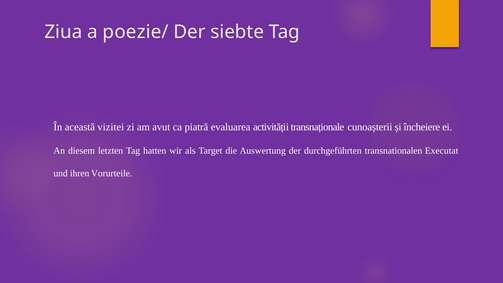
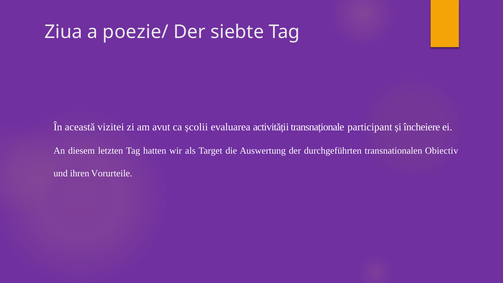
piatră: piatră -> școlii (196, 127)
cunoașterii: cunoașterii -> participant (370, 127)
Executat: Executat -> Obiectiv (442, 151)
